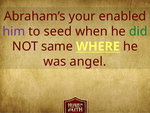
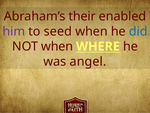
your: your -> their (82, 16)
did colour: green -> blue (138, 31)
NOT same: same -> when (57, 46)
